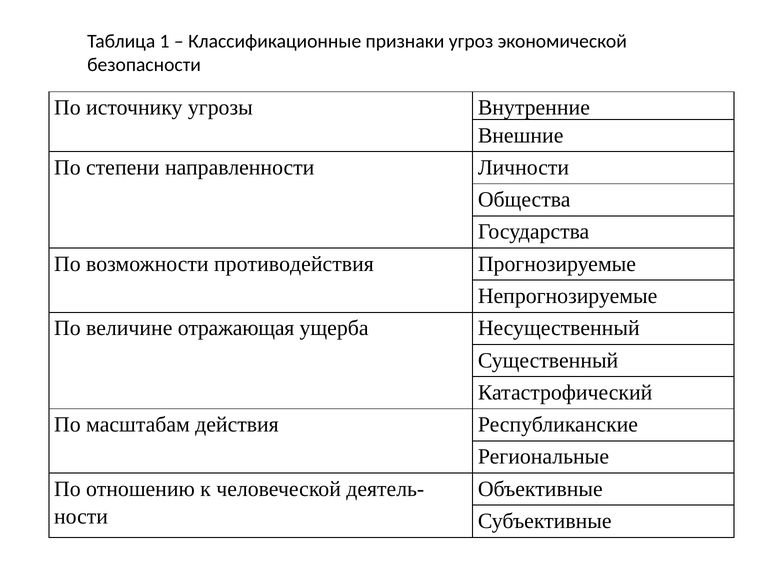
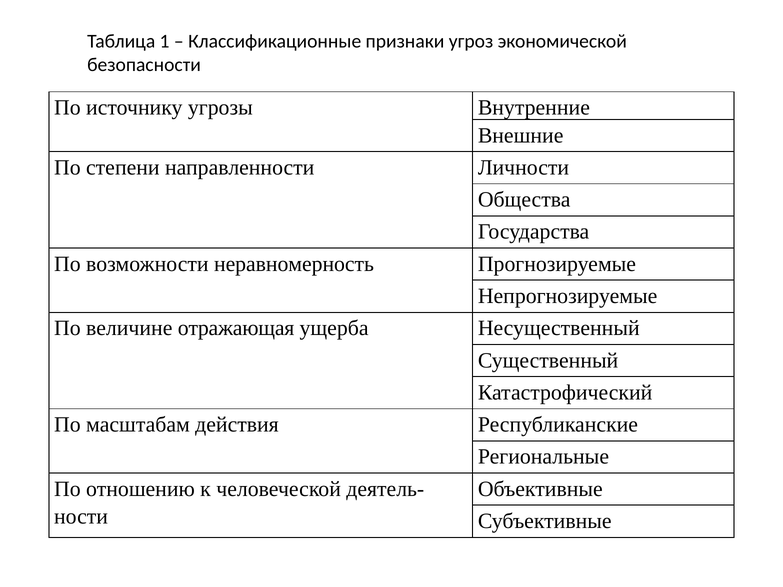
противодействия: противодействия -> неравномерность (294, 264)
